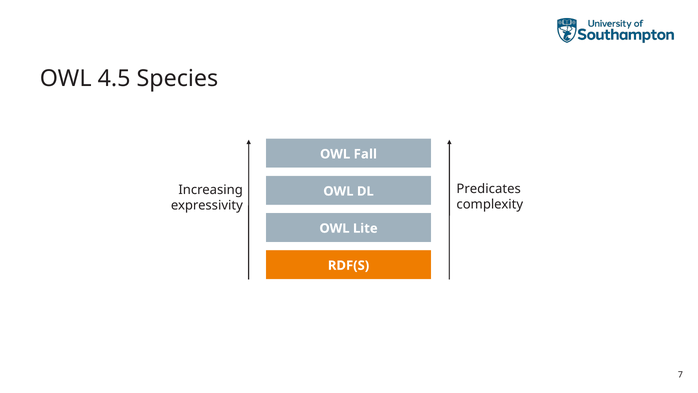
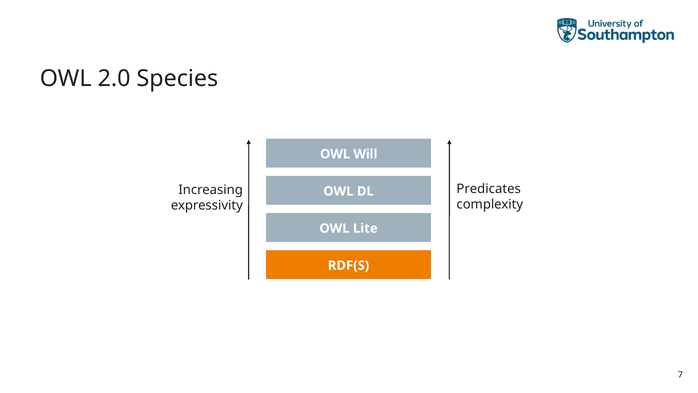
4.5: 4.5 -> 2.0 (114, 78)
Fall: Fall -> Will (365, 154)
